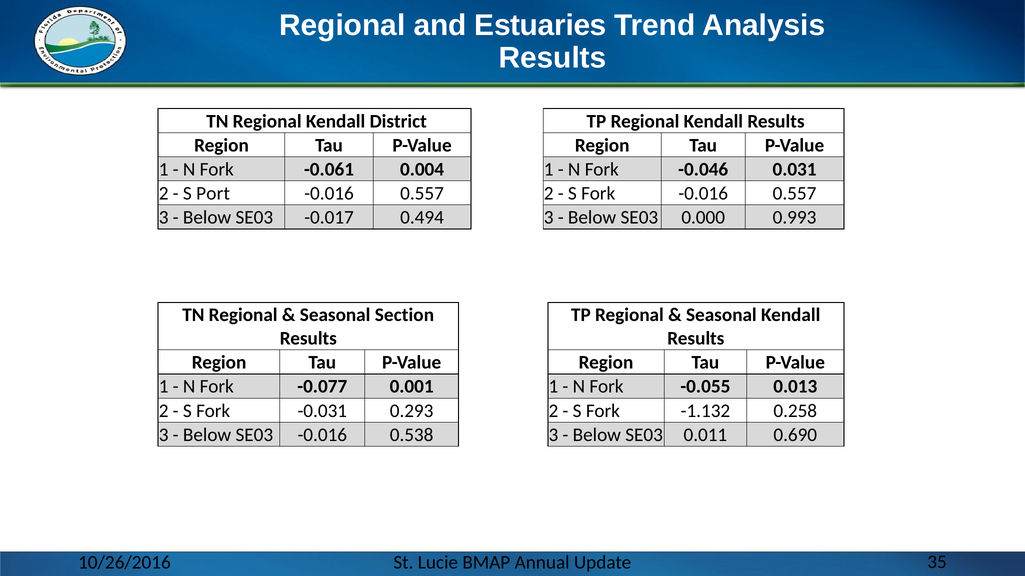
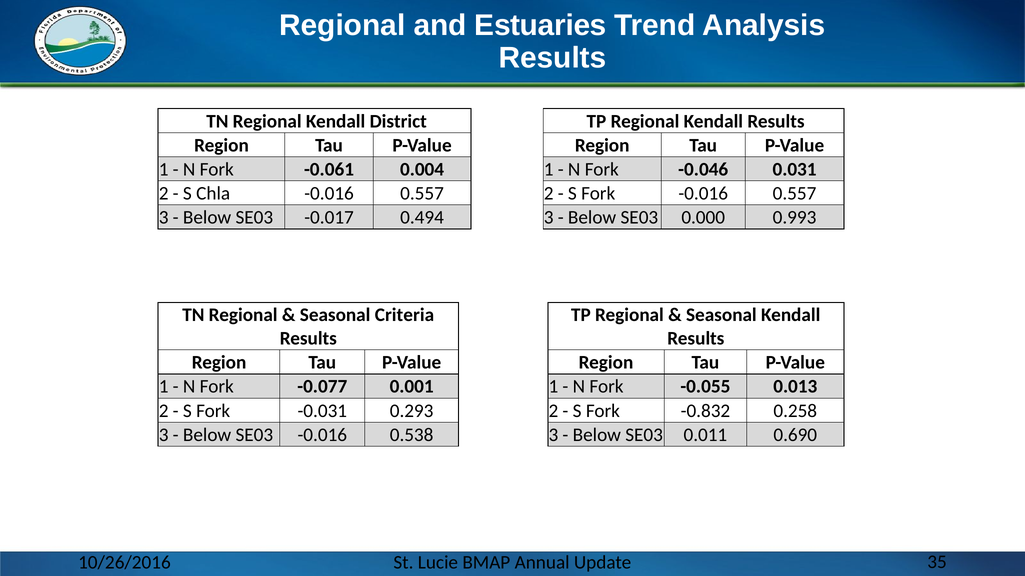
Port: Port -> Chla (213, 194)
Section: Section -> Criteria (404, 315)
-1.132: -1.132 -> -0.832 (705, 411)
